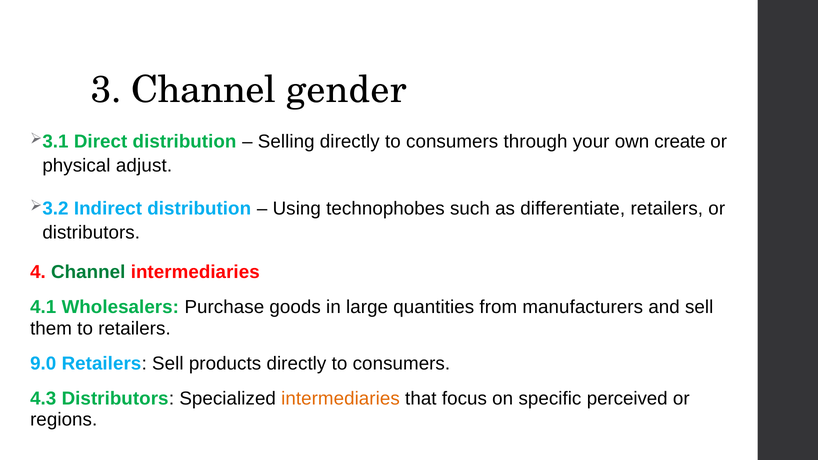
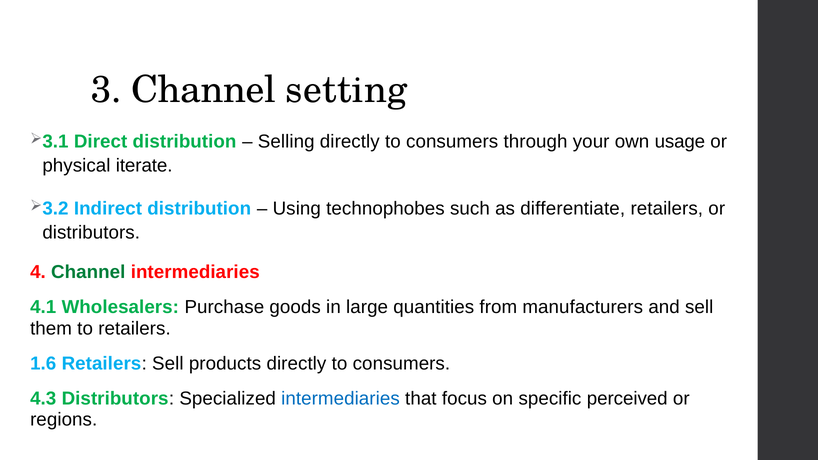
gender: gender -> setting (346, 90)
create: create -> usage (680, 142)
adjust: adjust -> iterate (144, 166)
9.0: 9.0 -> 1.6 (43, 364)
intermediaries colour: orange -> blue (340, 399)
